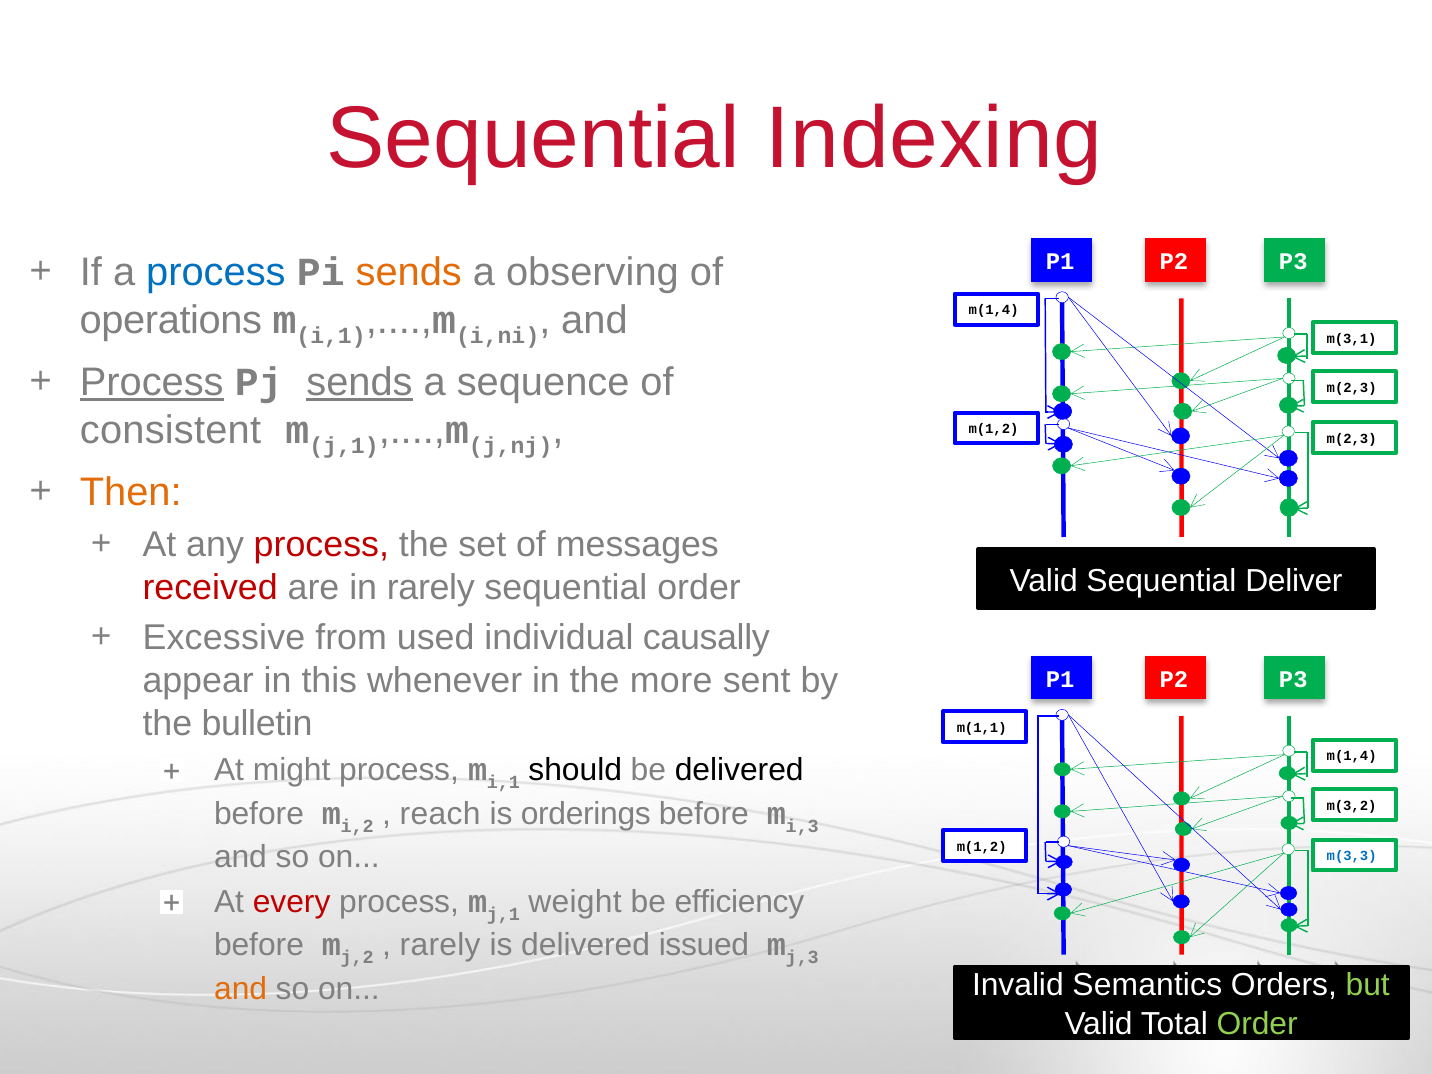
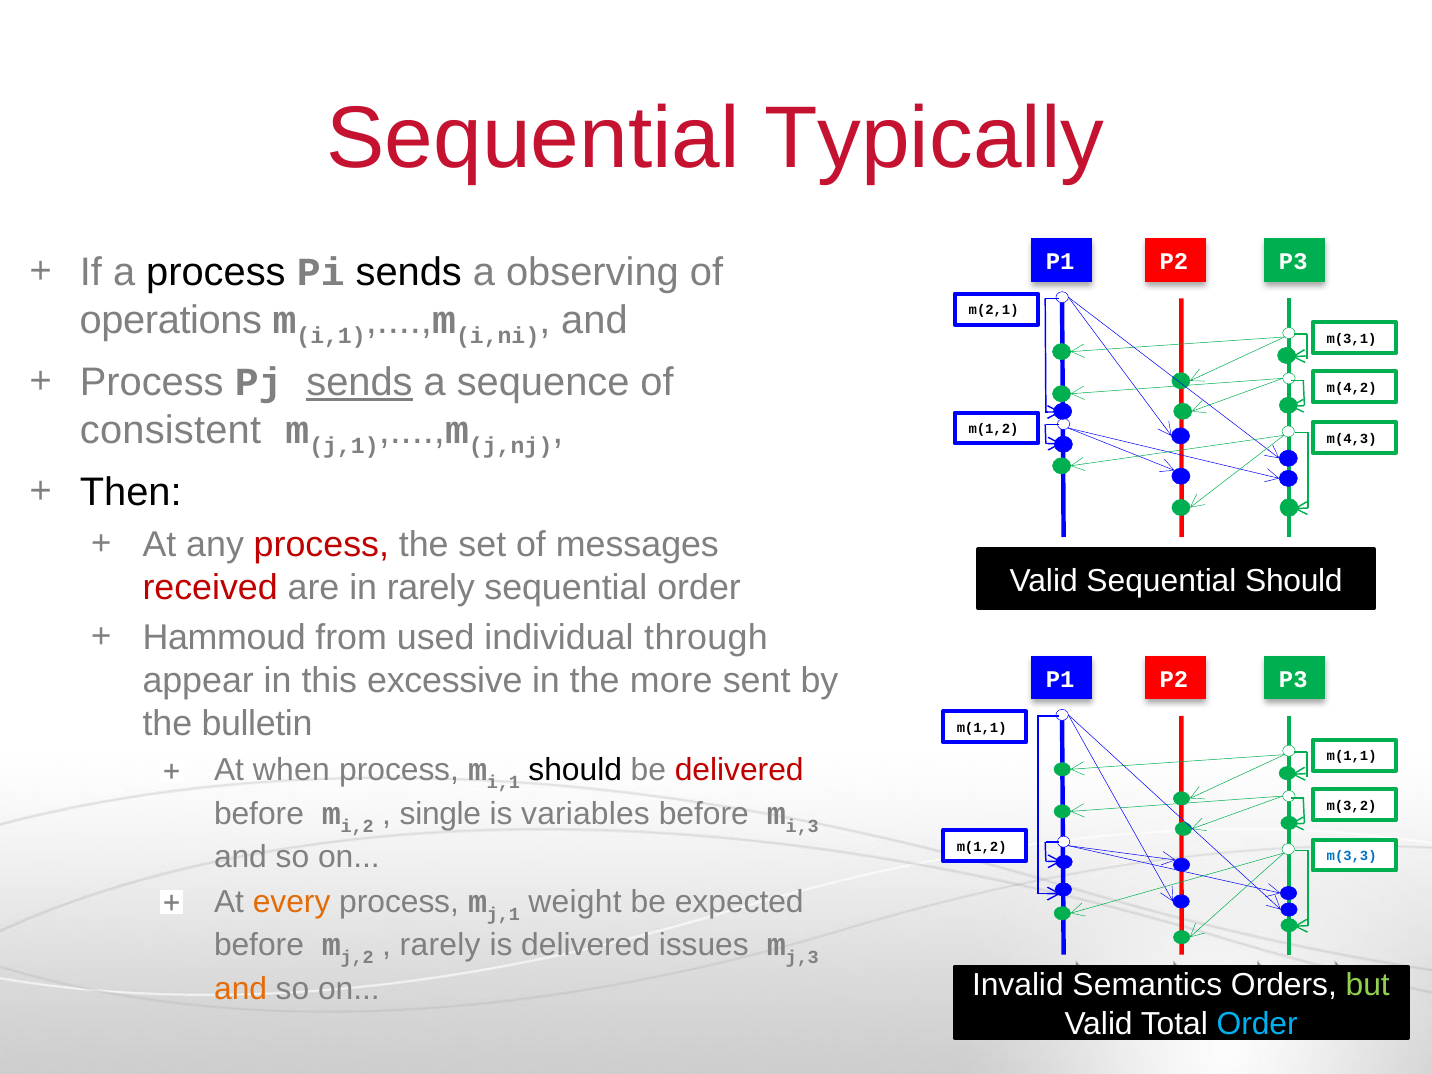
Indexing: Indexing -> Typically (934, 139)
process colour: blue -> black (216, 272)
sends colour: orange -> black (409, 272)
m(1,4: m(1,4 -> m(2,1 (994, 310)
Process underline: present -> none (152, 382)
m(2,3: m(2,3 -> m(4,2 (1352, 388)
m(2,3: m(2,3 -> m(4,3 (1352, 438)
Then colour: orange -> black (131, 492)
Sequential Deliver: Deliver -> Should (1294, 581)
Excessive: Excessive -> Hammoud (224, 638)
causally: causally -> through (706, 638)
whenever: whenever -> excessive (445, 681)
m(1,4: m(1,4 -> m(1,1 (1352, 756)
might: might -> when (291, 770)
delivered colour: black -> red (739, 770)
reach: reach -> single (440, 814)
orderings: orderings -> variables (586, 814)
every colour: red -> orange (292, 902)
efficiency: efficiency -> expected (739, 902)
issued: issued -> issues (704, 945)
Order colour: light green -> light blue (1257, 1024)
